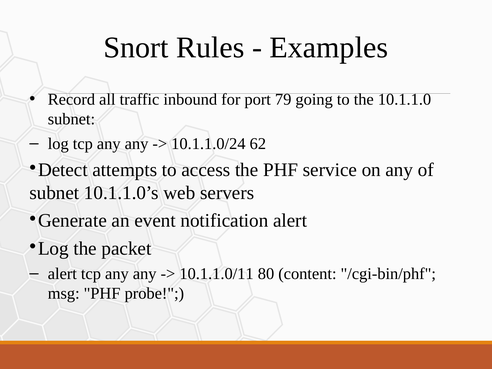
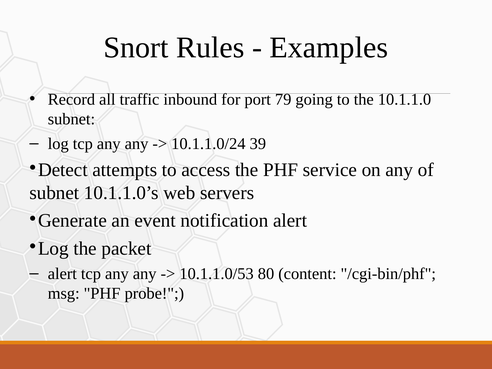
62: 62 -> 39 (258, 144)
10.1.1.0/11: 10.1.1.0/11 -> 10.1.1.0/53 (217, 274)
